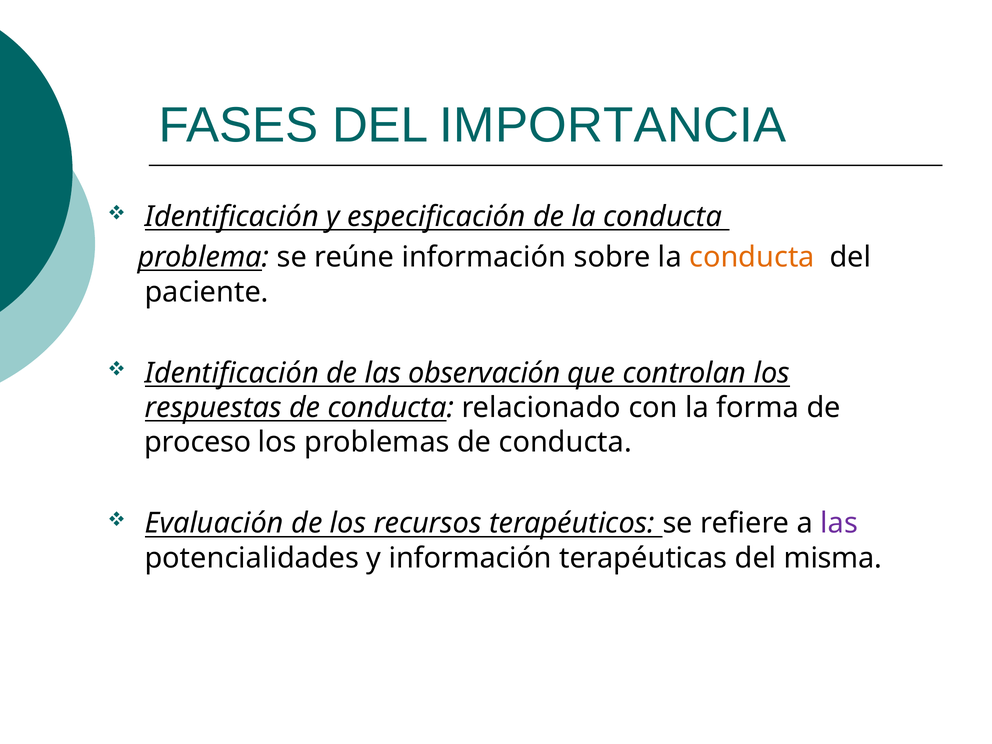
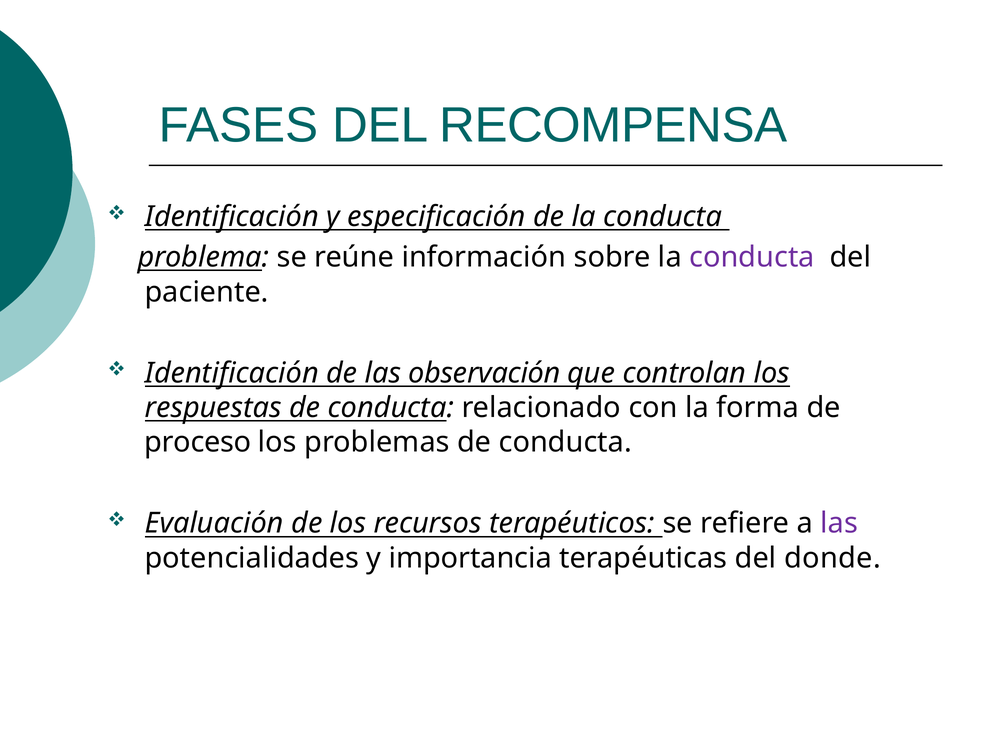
IMPORTANCIA: IMPORTANCIA -> RECOMPENSA (613, 125)
conducta colour: orange -> purple (752, 257)
y información: información -> importancia (470, 558)
misma: misma -> donde (833, 558)
